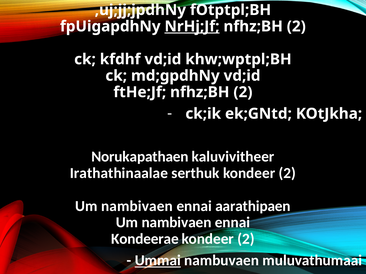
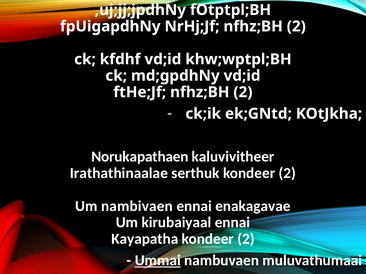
NrHj;Jf underline: present -> none (192, 26)
aarathipaen: aarathipaen -> enakagavae (253, 206)
nambivaen: nambivaen -> kirubaiyaal (176, 223)
Kondeerae: Kondeerae -> Kayapatha (145, 239)
